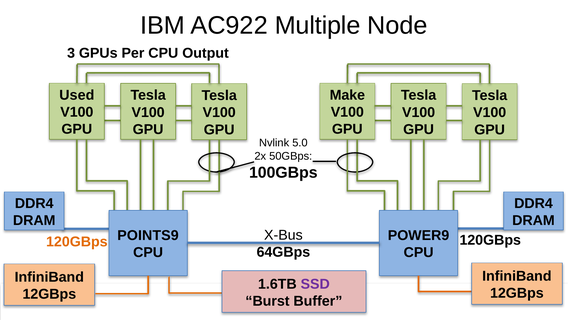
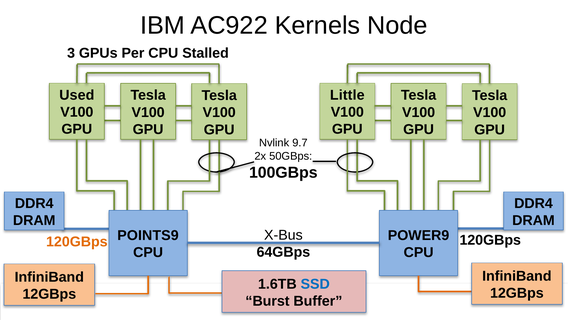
Multiple: Multiple -> Kernels (317, 25)
Output: Output -> Stalled (206, 53)
Make: Make -> Little (347, 95)
5.0: 5.0 -> 9.7 (300, 143)
SSD colour: purple -> blue (315, 284)
